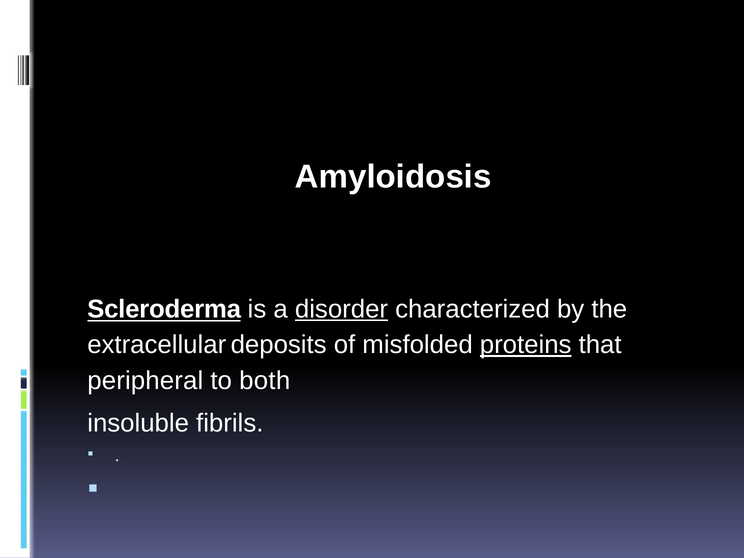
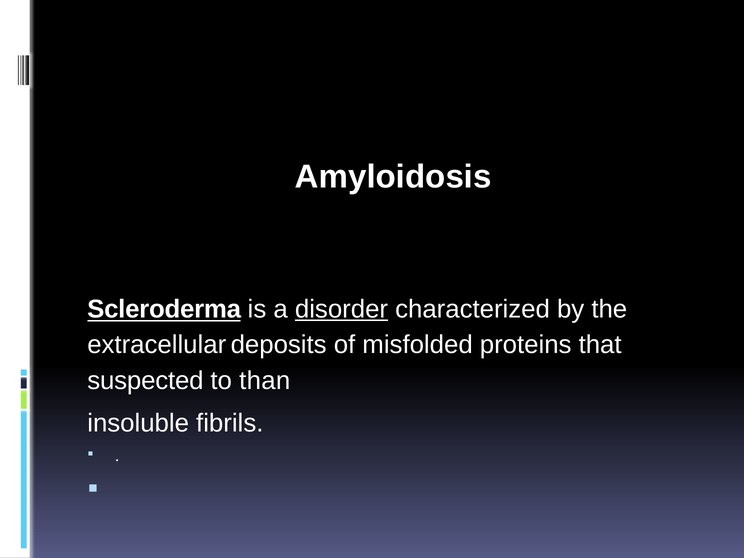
proteins underline: present -> none (526, 345)
peripheral: peripheral -> suspected (145, 381)
both: both -> than (265, 381)
